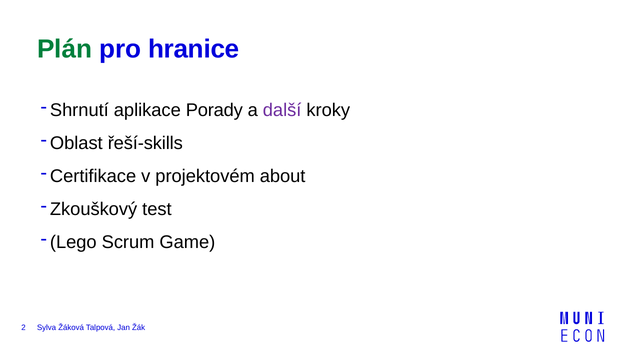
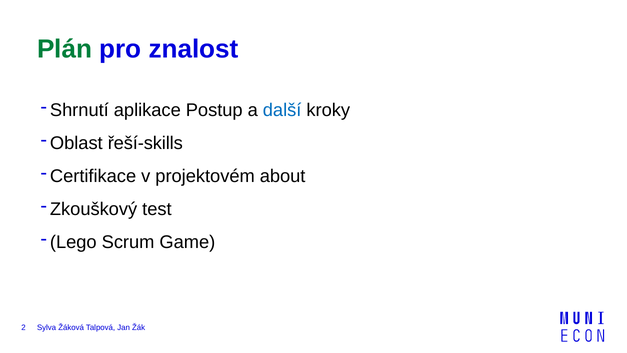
hranice: hranice -> znalost (194, 49)
Porady: Porady -> Postup (214, 110)
další colour: purple -> blue (282, 110)
